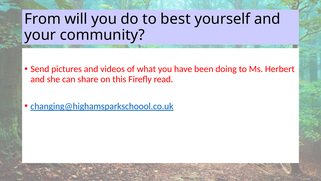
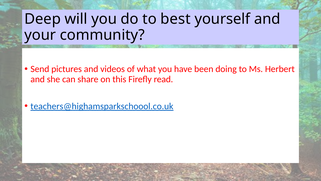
From: From -> Deep (43, 19)
changing@highamsparkschoool.co.uk: changing@highamsparkschoool.co.uk -> teachers@highamsparkschoool.co.uk (102, 106)
